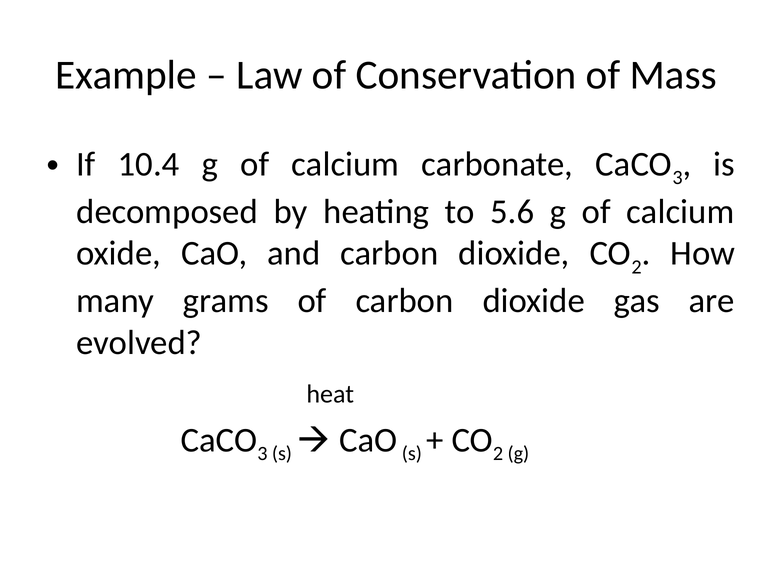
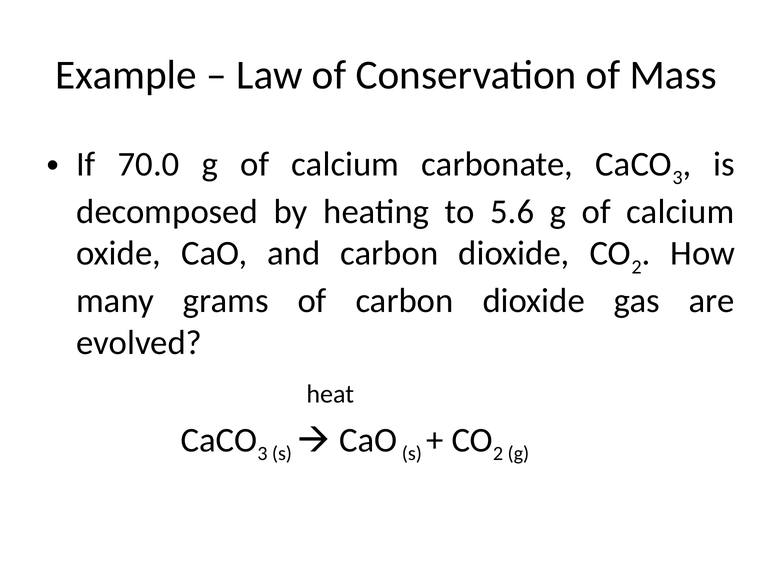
10.4: 10.4 -> 70.0 (149, 164)
